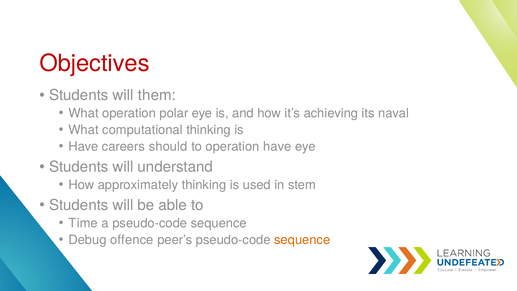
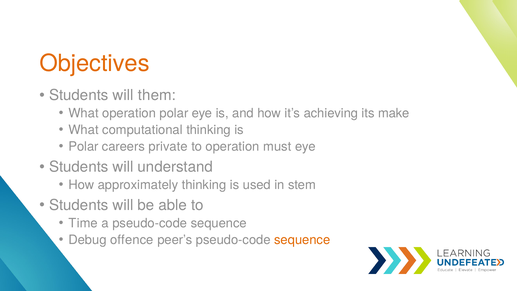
Objectives colour: red -> orange (95, 63)
naval: naval -> make (394, 113)
Have: Have -> Polar (83, 146)
should: should -> private (168, 146)
operation have: have -> must (277, 146)
